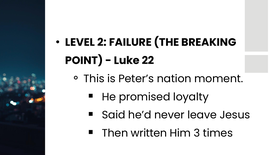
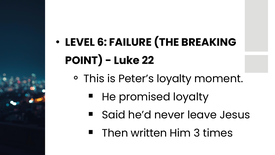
2: 2 -> 6 (102, 42)
Peter’s nation: nation -> loyalty (174, 79)
